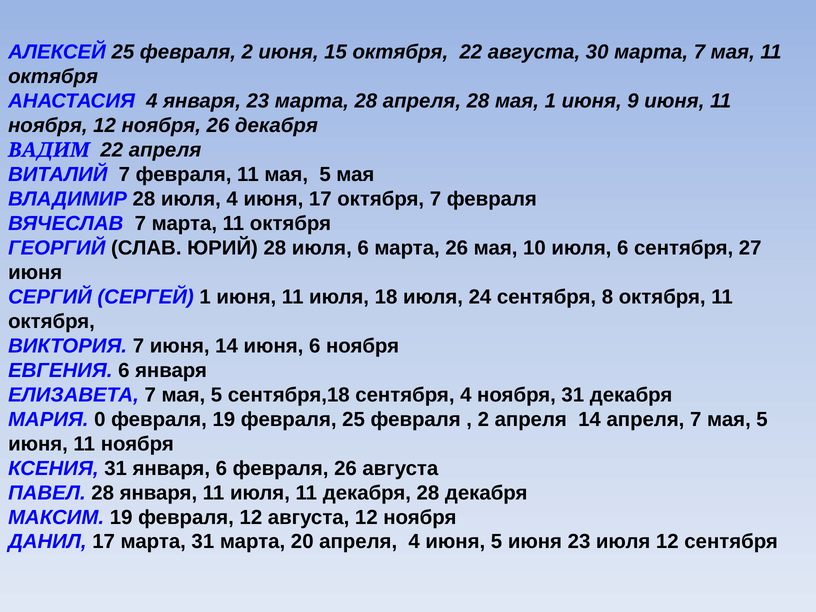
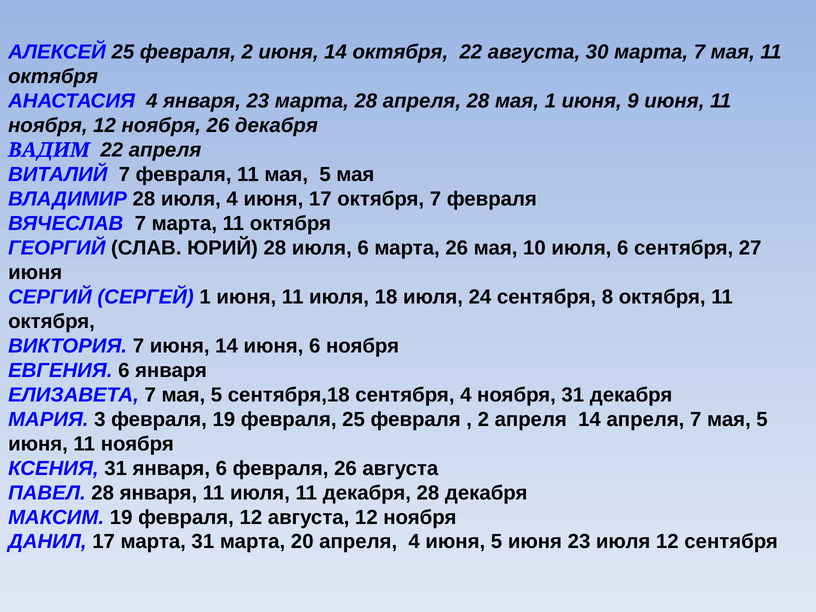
2 июня 15: 15 -> 14 (336, 52)
0: 0 -> 3 (100, 419)
